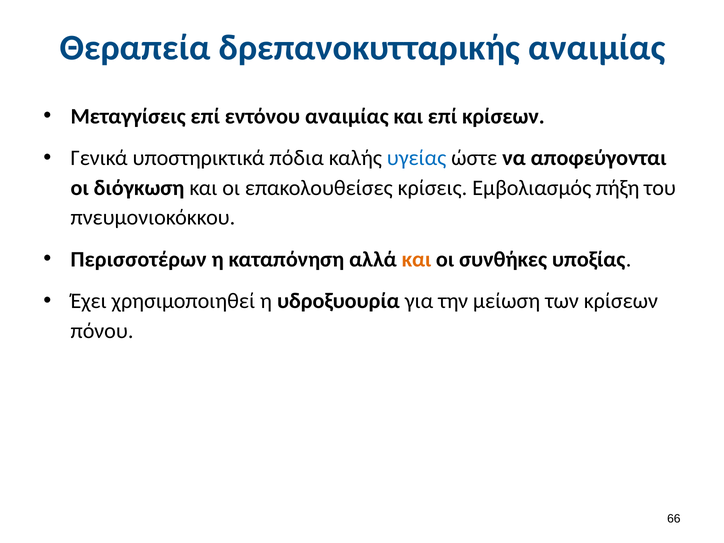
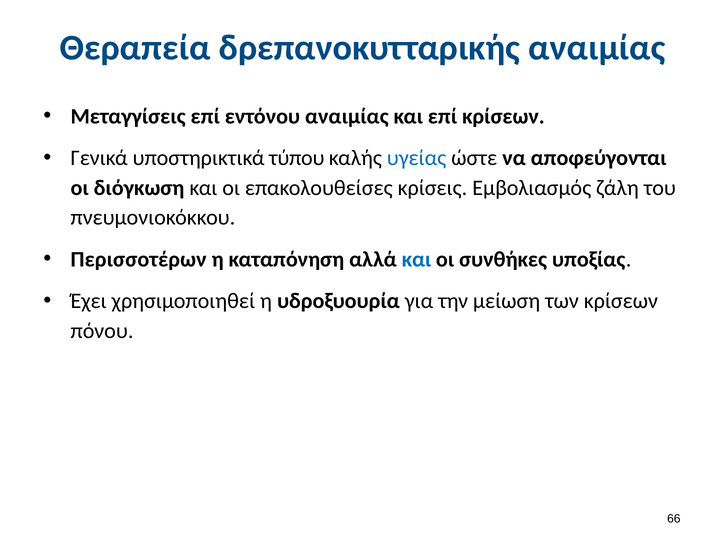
πόδια: πόδια -> τύπου (297, 158)
πήξη: πήξη -> ζάλη (617, 188)
και colour: orange -> blue (417, 259)
